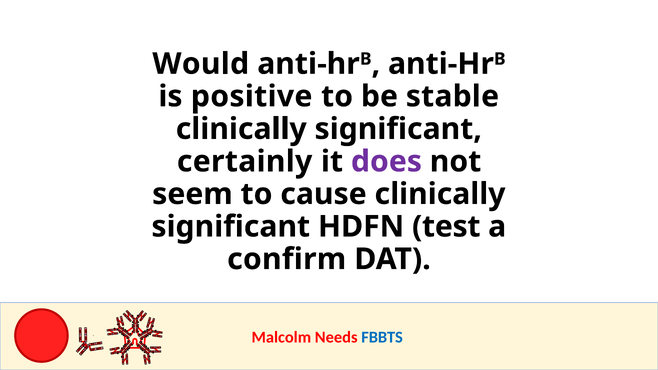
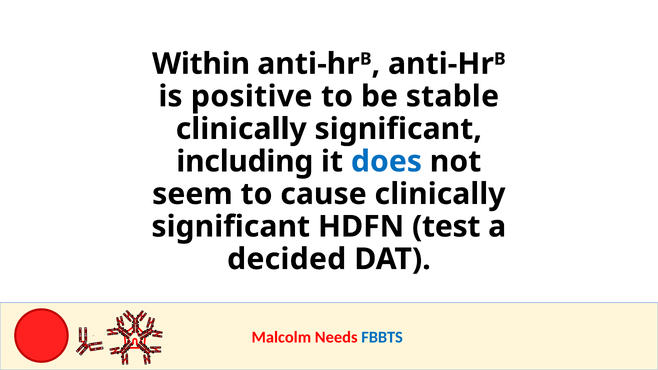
Would: Would -> Within (201, 64)
certainly: certainly -> including (245, 162)
does colour: purple -> blue (386, 162)
confirm: confirm -> decided (287, 259)
